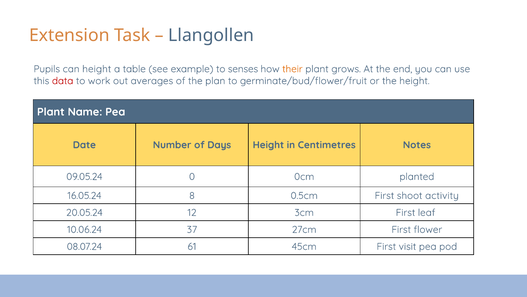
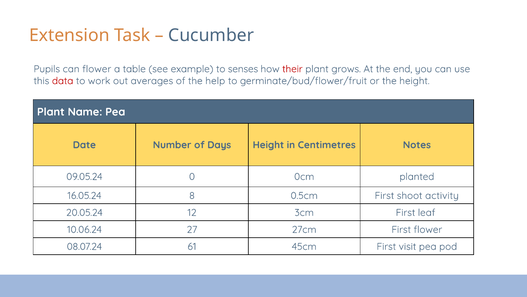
Llangollen: Llangollen -> Cucumber (211, 35)
can height: height -> flower (97, 69)
their colour: orange -> red (292, 69)
plan: plan -> help (215, 81)
37: 37 -> 27 (192, 229)
